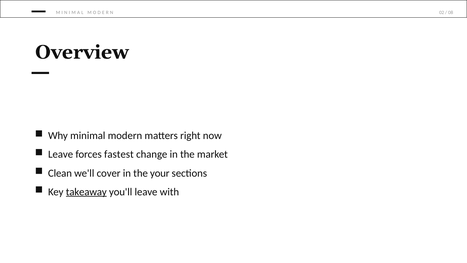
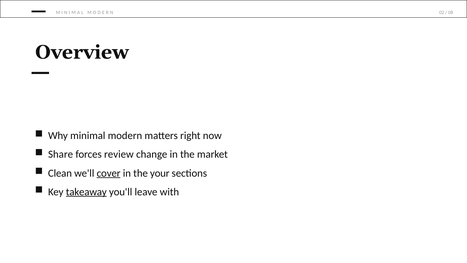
Leave: Leave -> Share (61, 154)
fastest: fastest -> review (119, 154)
cover underline: none -> present (109, 173)
